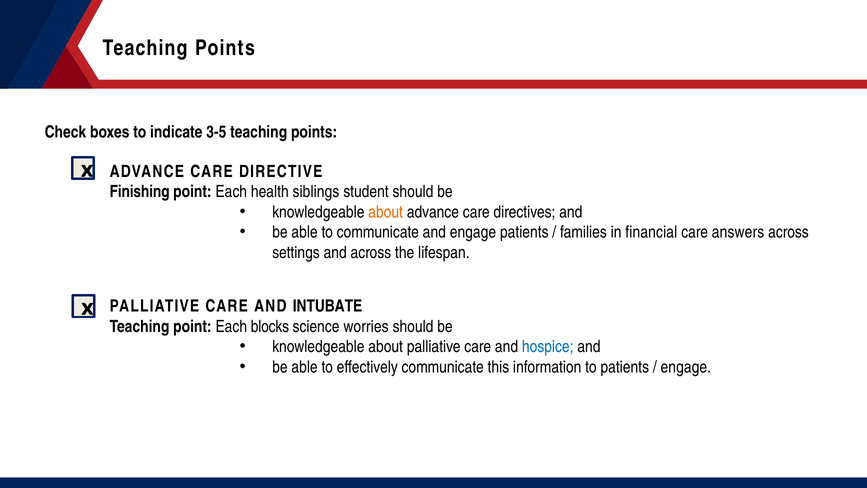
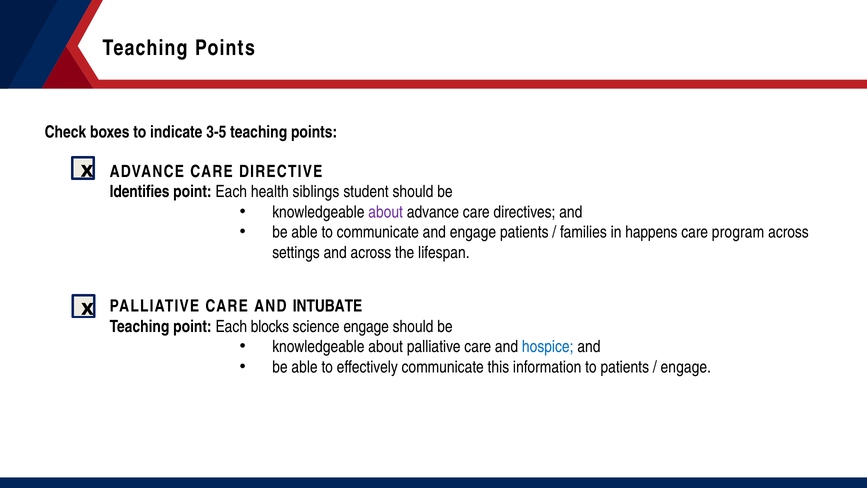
Finishing: Finishing -> Identifies (140, 192)
about colour: orange -> purple (386, 212)
financial: financial -> happens (651, 232)
answers: answers -> program (738, 232)
science worries: worries -> engage (366, 326)
